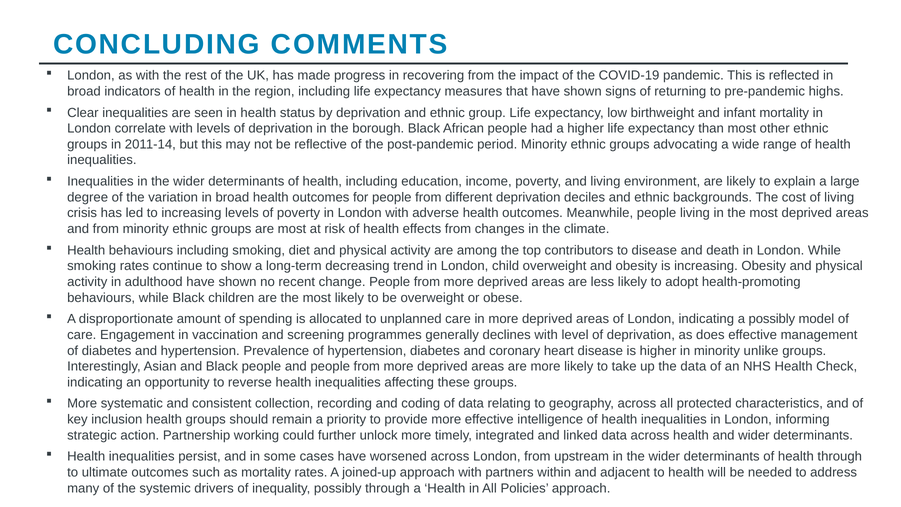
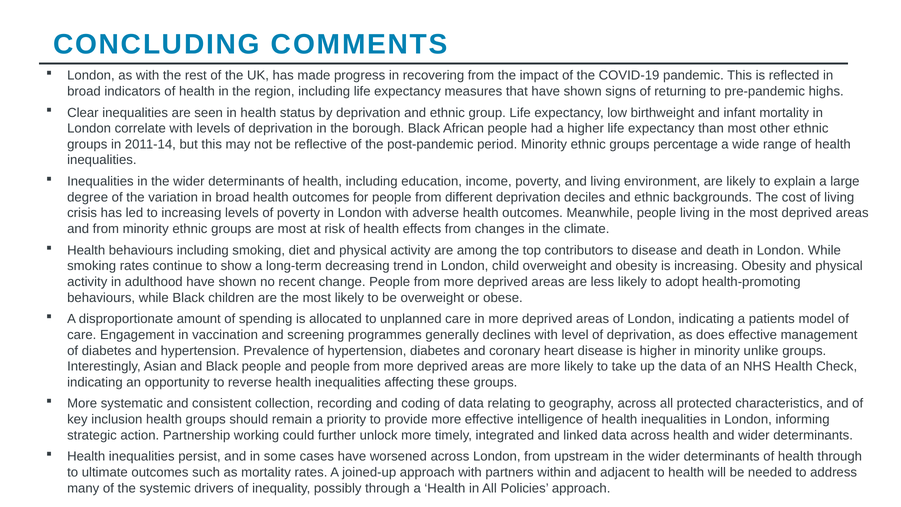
advocating: advocating -> percentage (686, 144)
a possibly: possibly -> patients (772, 319)
